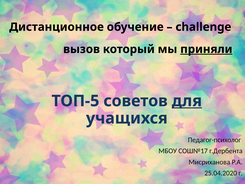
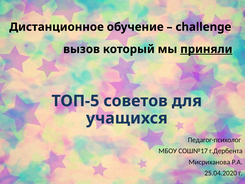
для underline: present -> none (187, 101)
